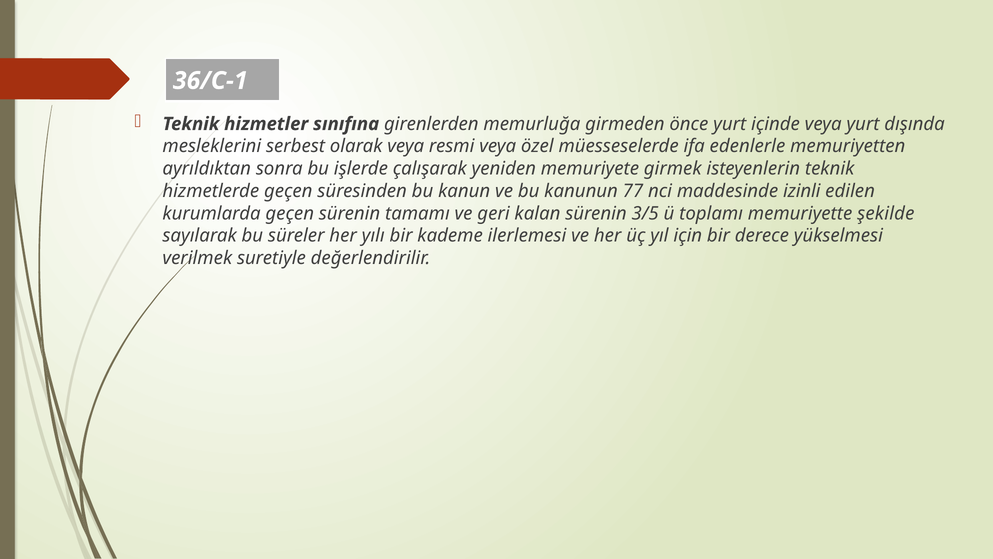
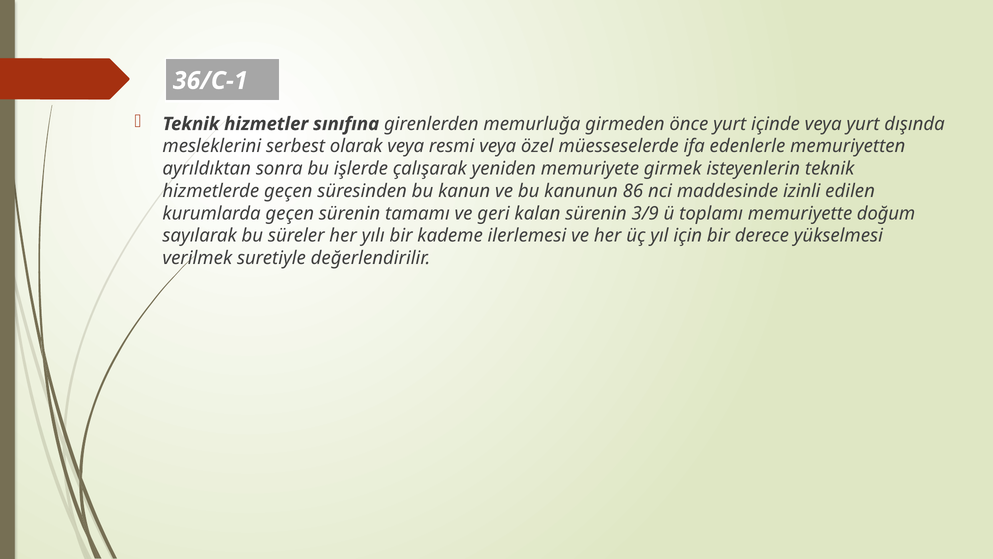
77: 77 -> 86 (633, 191)
3/5: 3/5 -> 3/9 (645, 213)
şekilde: şekilde -> doğum (886, 213)
